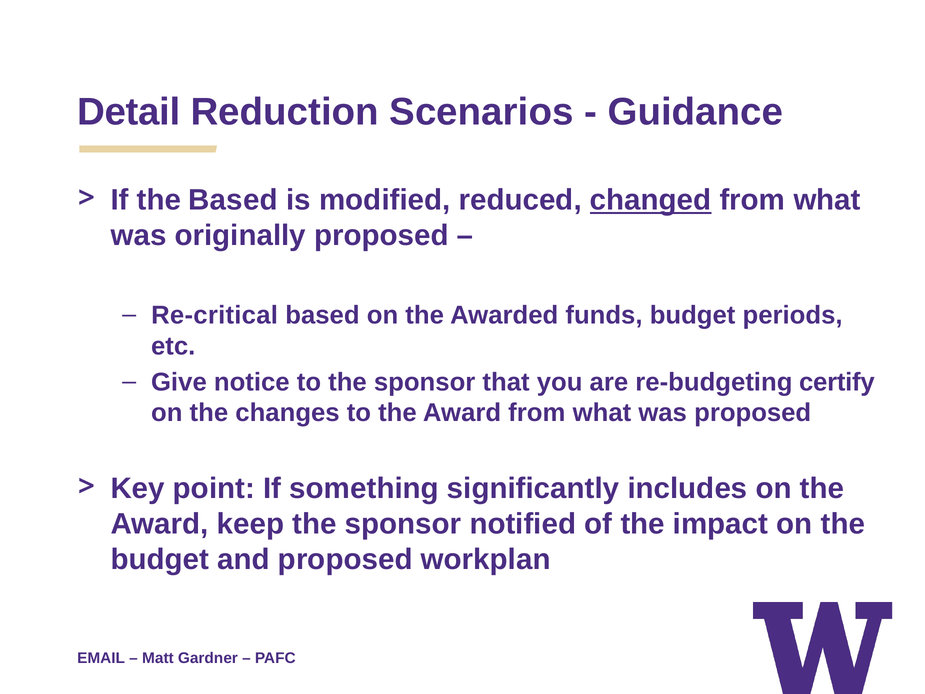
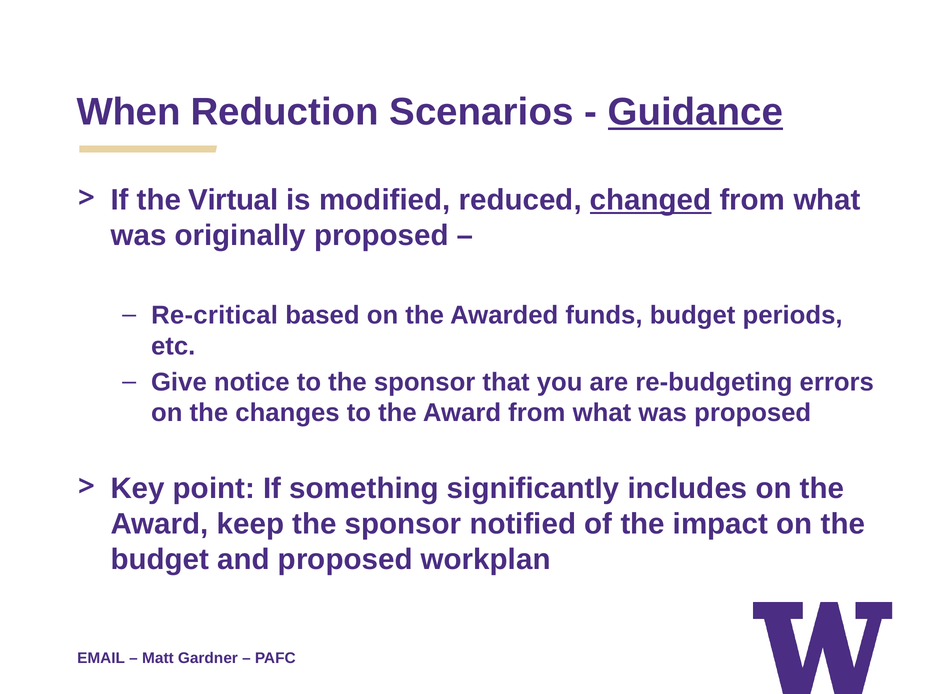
Detail: Detail -> When (129, 112)
Guidance underline: none -> present (695, 112)
the Based: Based -> Virtual (233, 200)
certify: certify -> errors (837, 382)
